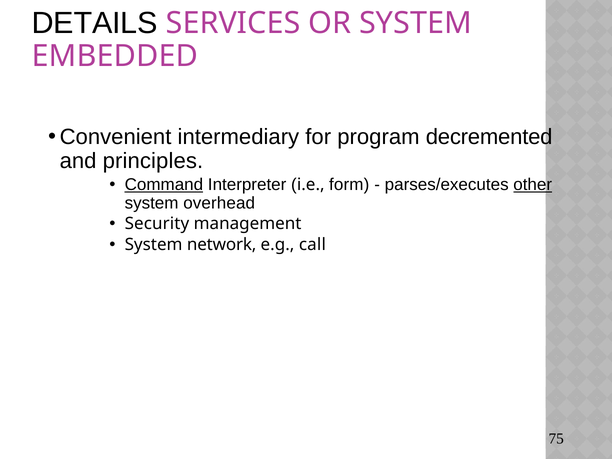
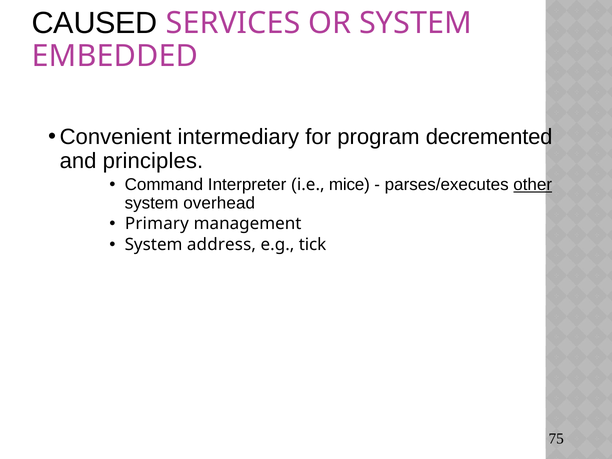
DETAILS: DETAILS -> CAUSED (95, 23)
Command underline: present -> none (164, 185)
form: form -> mice (349, 185)
Security: Security -> Primary (157, 224)
network: network -> address (221, 245)
call: call -> tick (313, 245)
